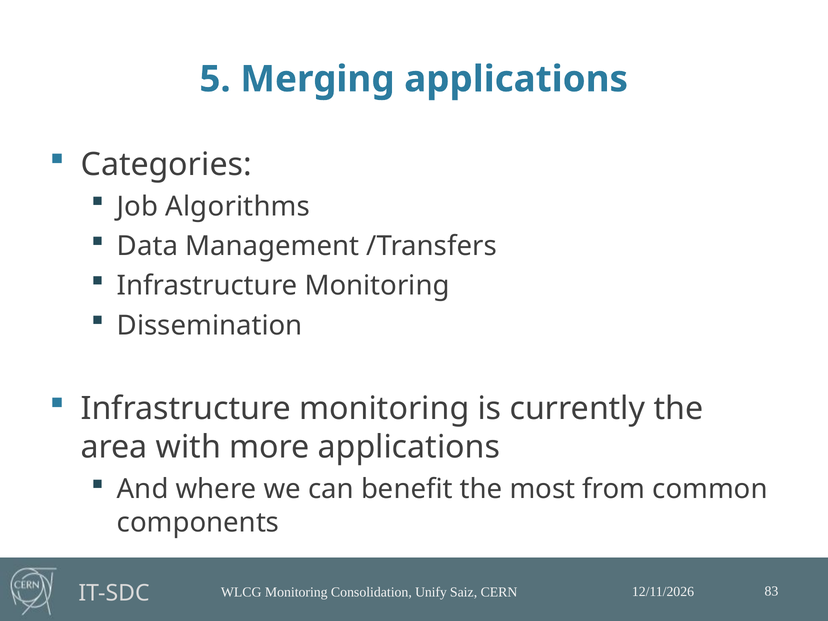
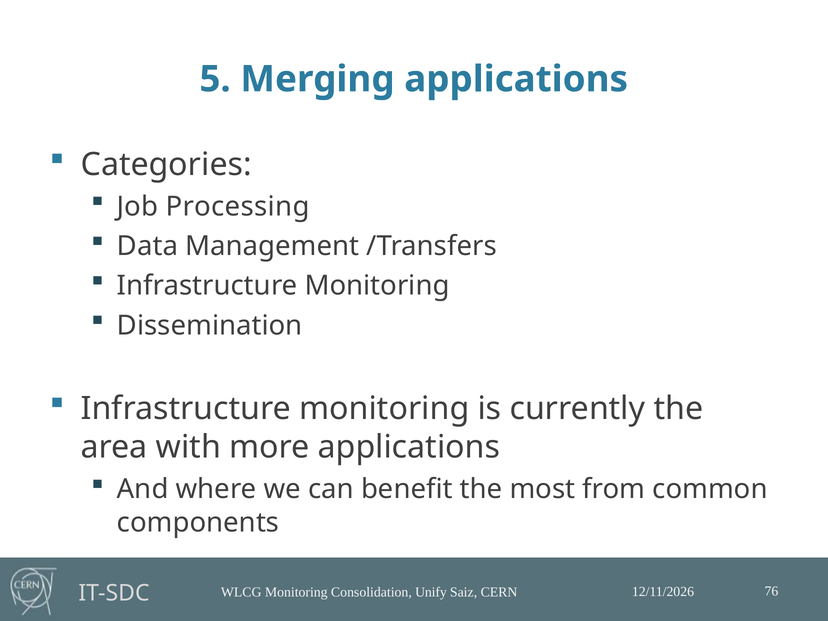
Algorithms: Algorithms -> Processing (238, 207)
83: 83 -> 76 (771, 591)
